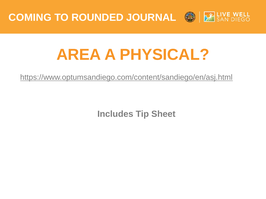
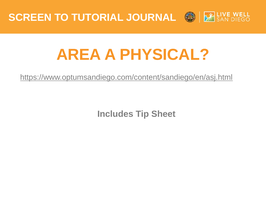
COMING: COMING -> SCREEN (30, 18)
ROUNDED: ROUNDED -> TUTORIAL (97, 18)
